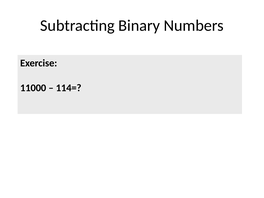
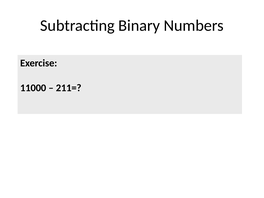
114=: 114= -> 211= (69, 88)
